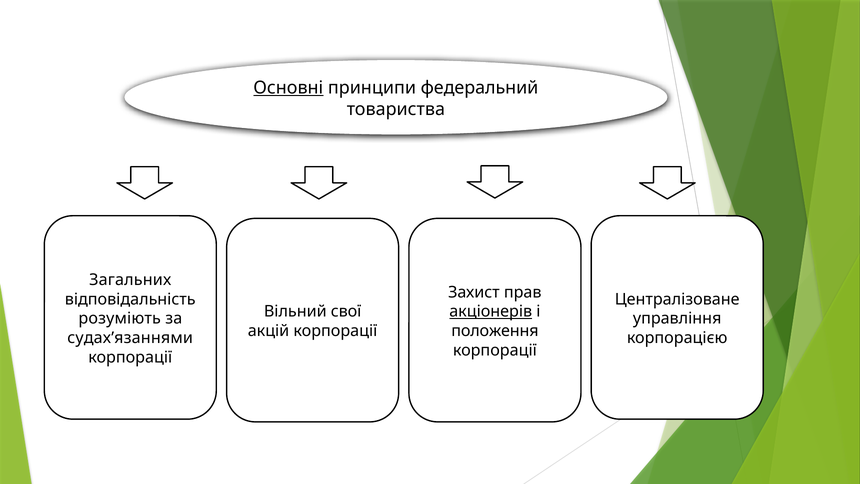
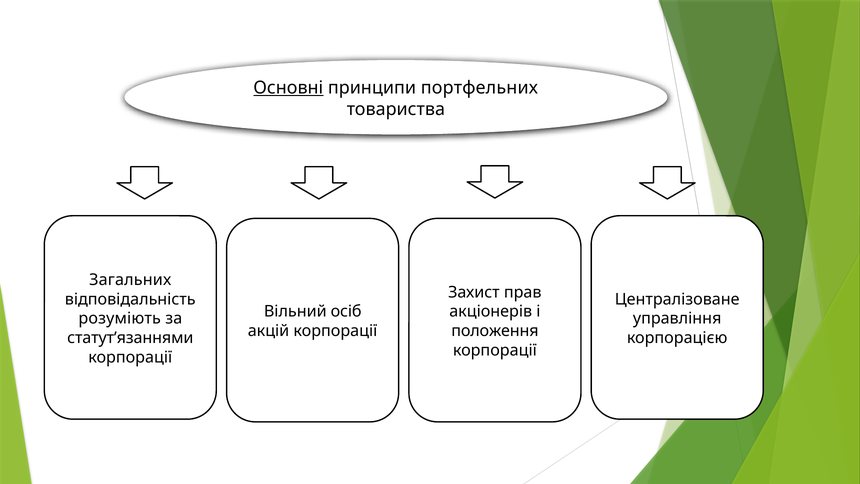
федеральний: федеральний -> портфельних (479, 88)
свої: свої -> осіб (346, 311)
акціонерів underline: present -> none (491, 311)
судах’язаннями: судах’язаннями -> статут’язаннями (130, 338)
